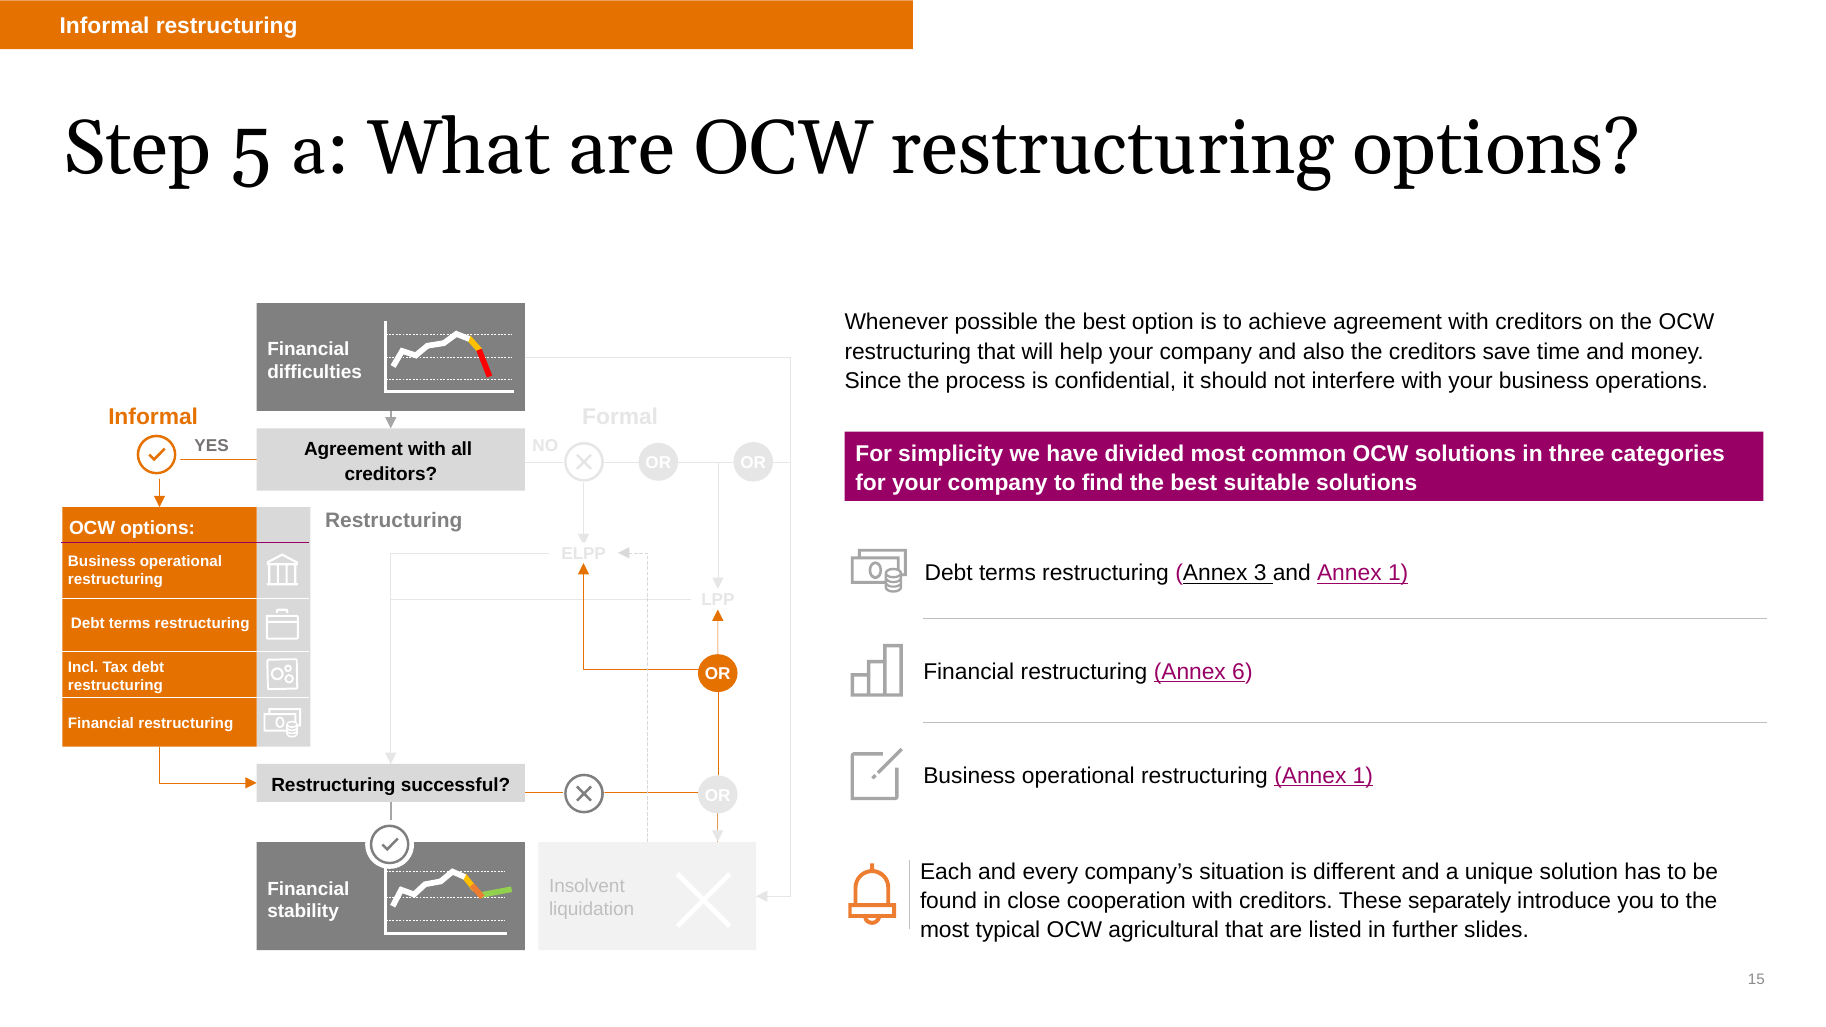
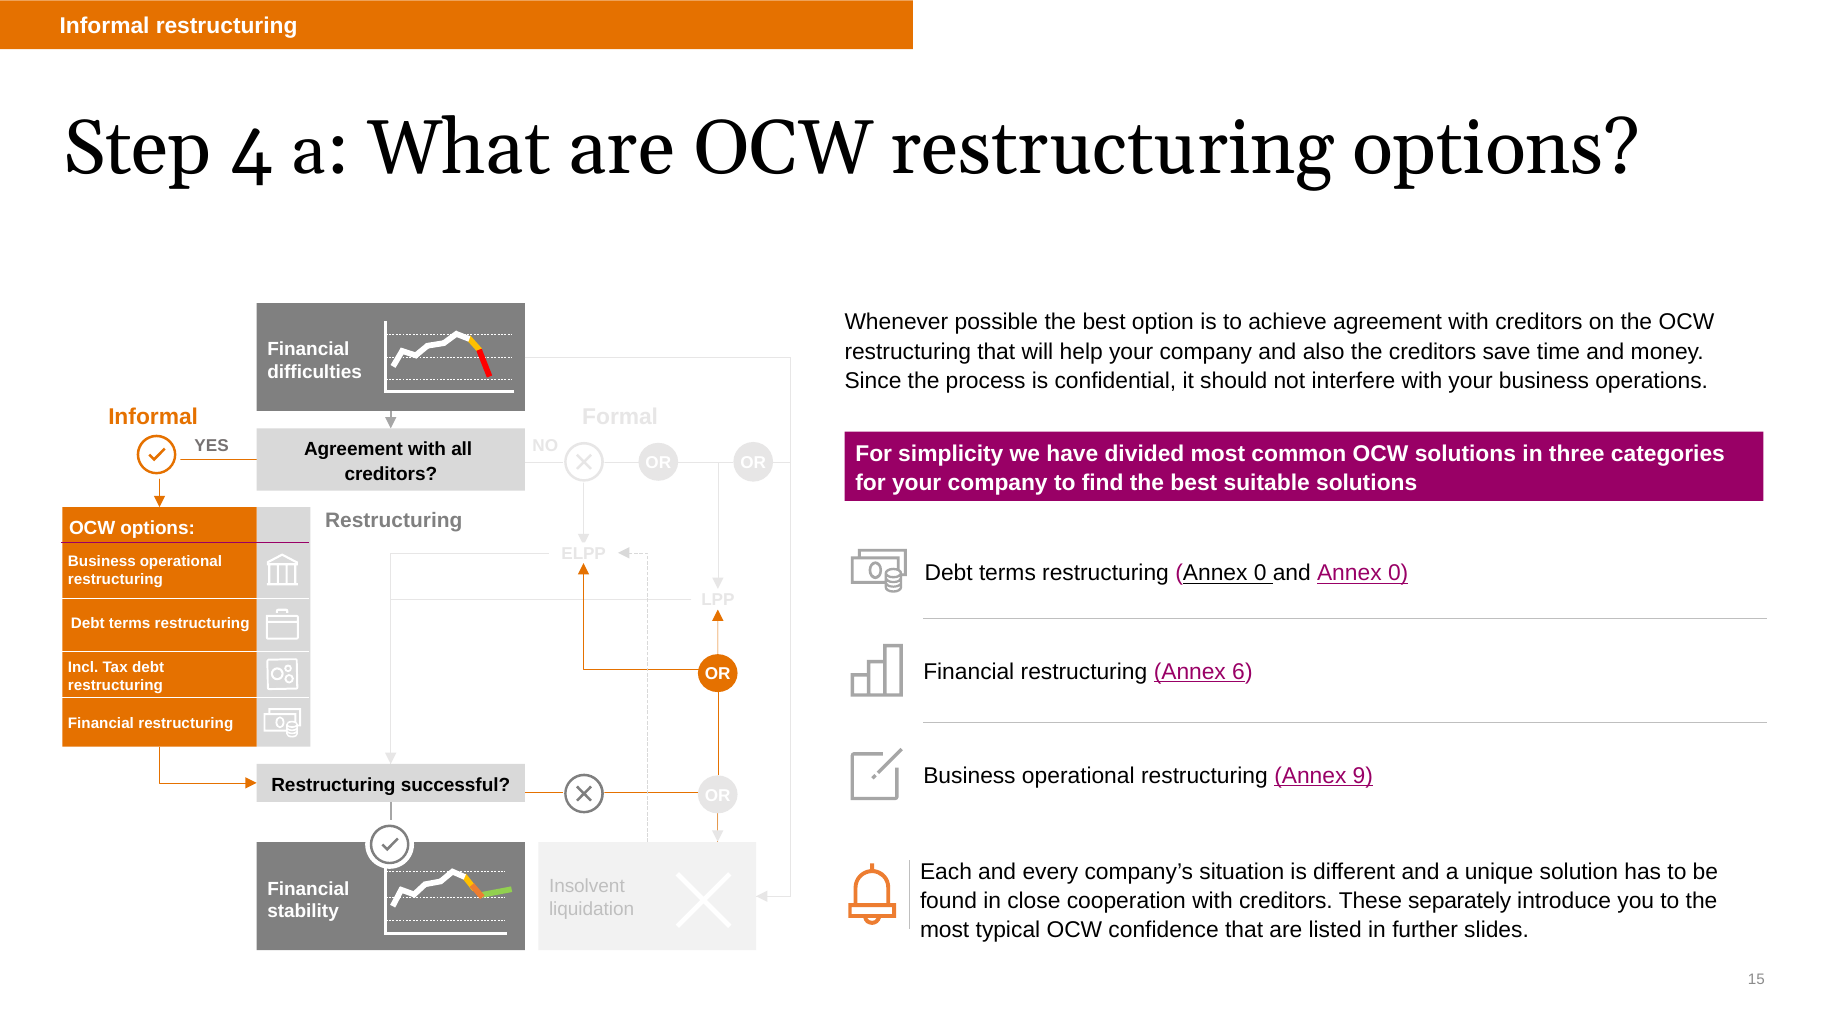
5: 5 -> 4 (252, 148)
restructuring Annex 3: 3 -> 0 (1260, 573)
and Annex 1: 1 -> 0 (1398, 573)
restructuring Annex 1: 1 -> 9 (1363, 776)
agricultural: agricultural -> confidence (1164, 930)
